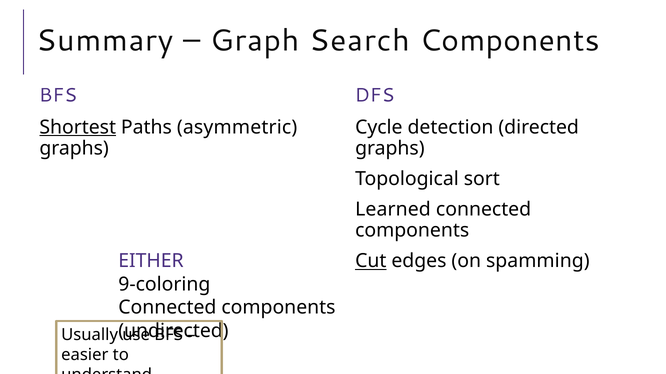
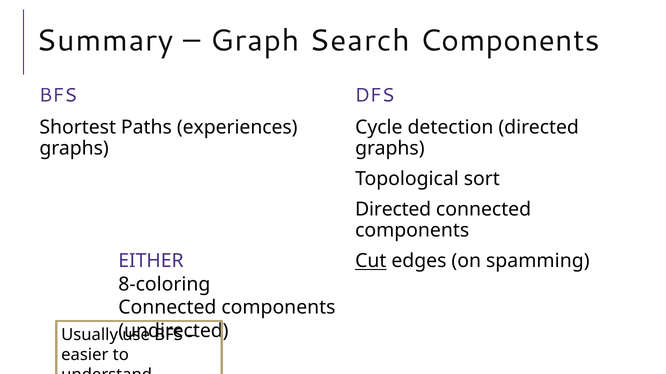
Shortest underline: present -> none (78, 127)
asymmetric: asymmetric -> experiences (237, 127)
Learned: Learned -> Directed (393, 210)
9-coloring: 9-coloring -> 8-coloring (164, 285)
